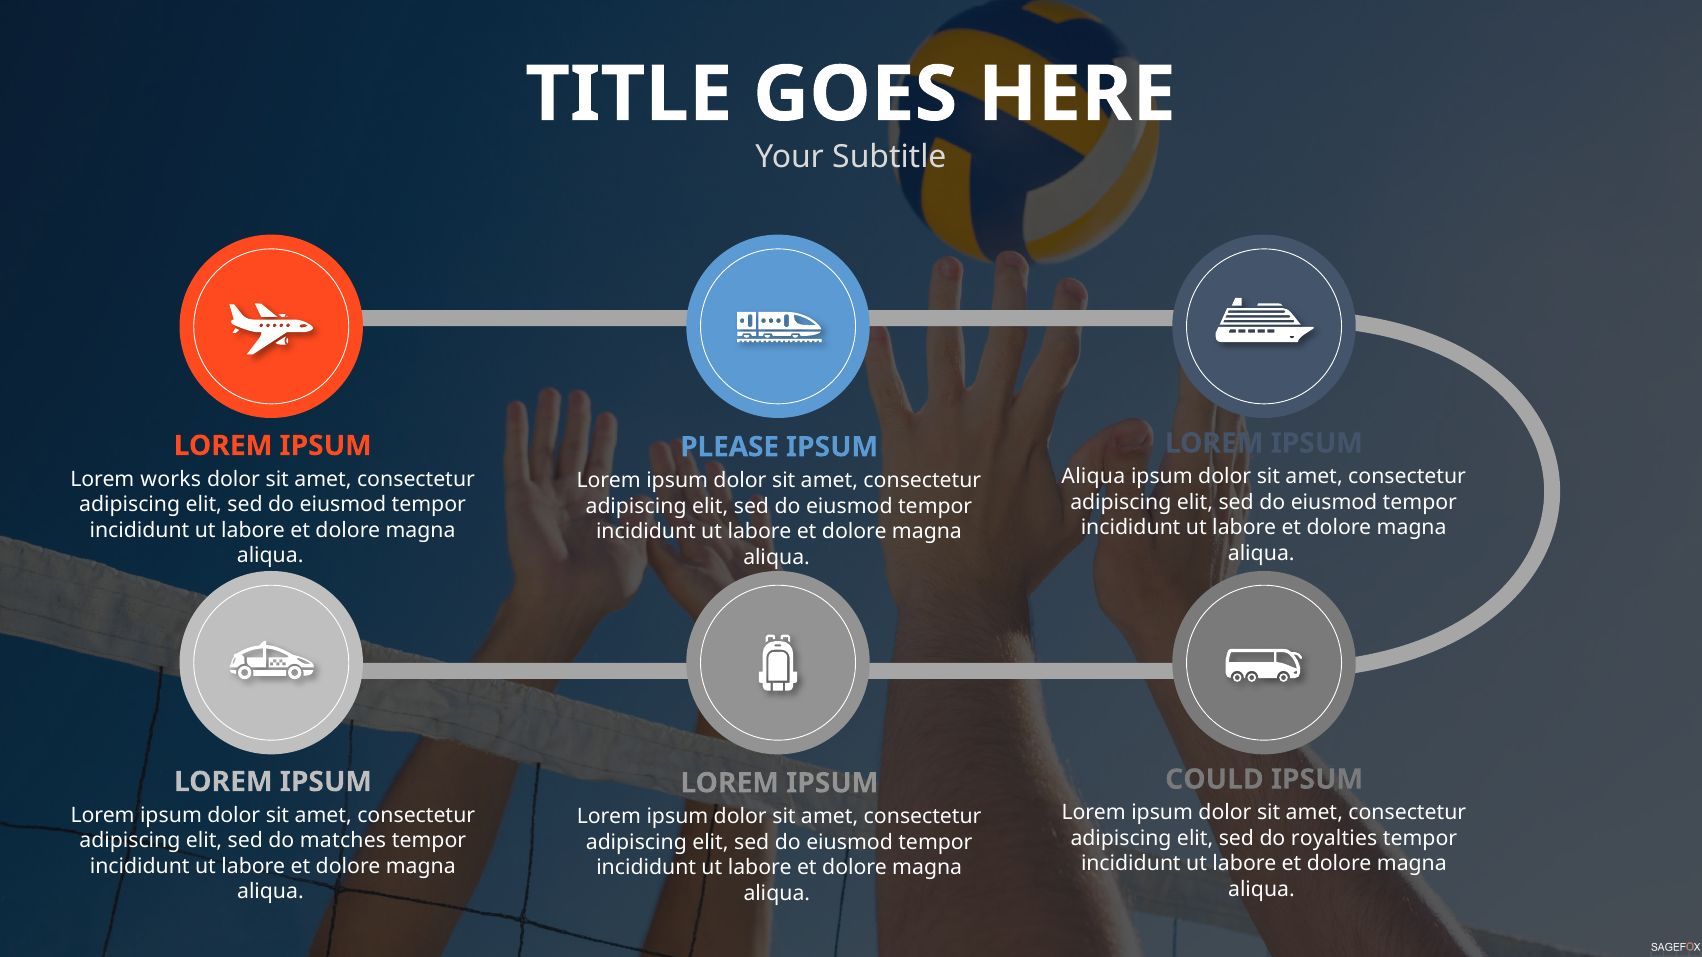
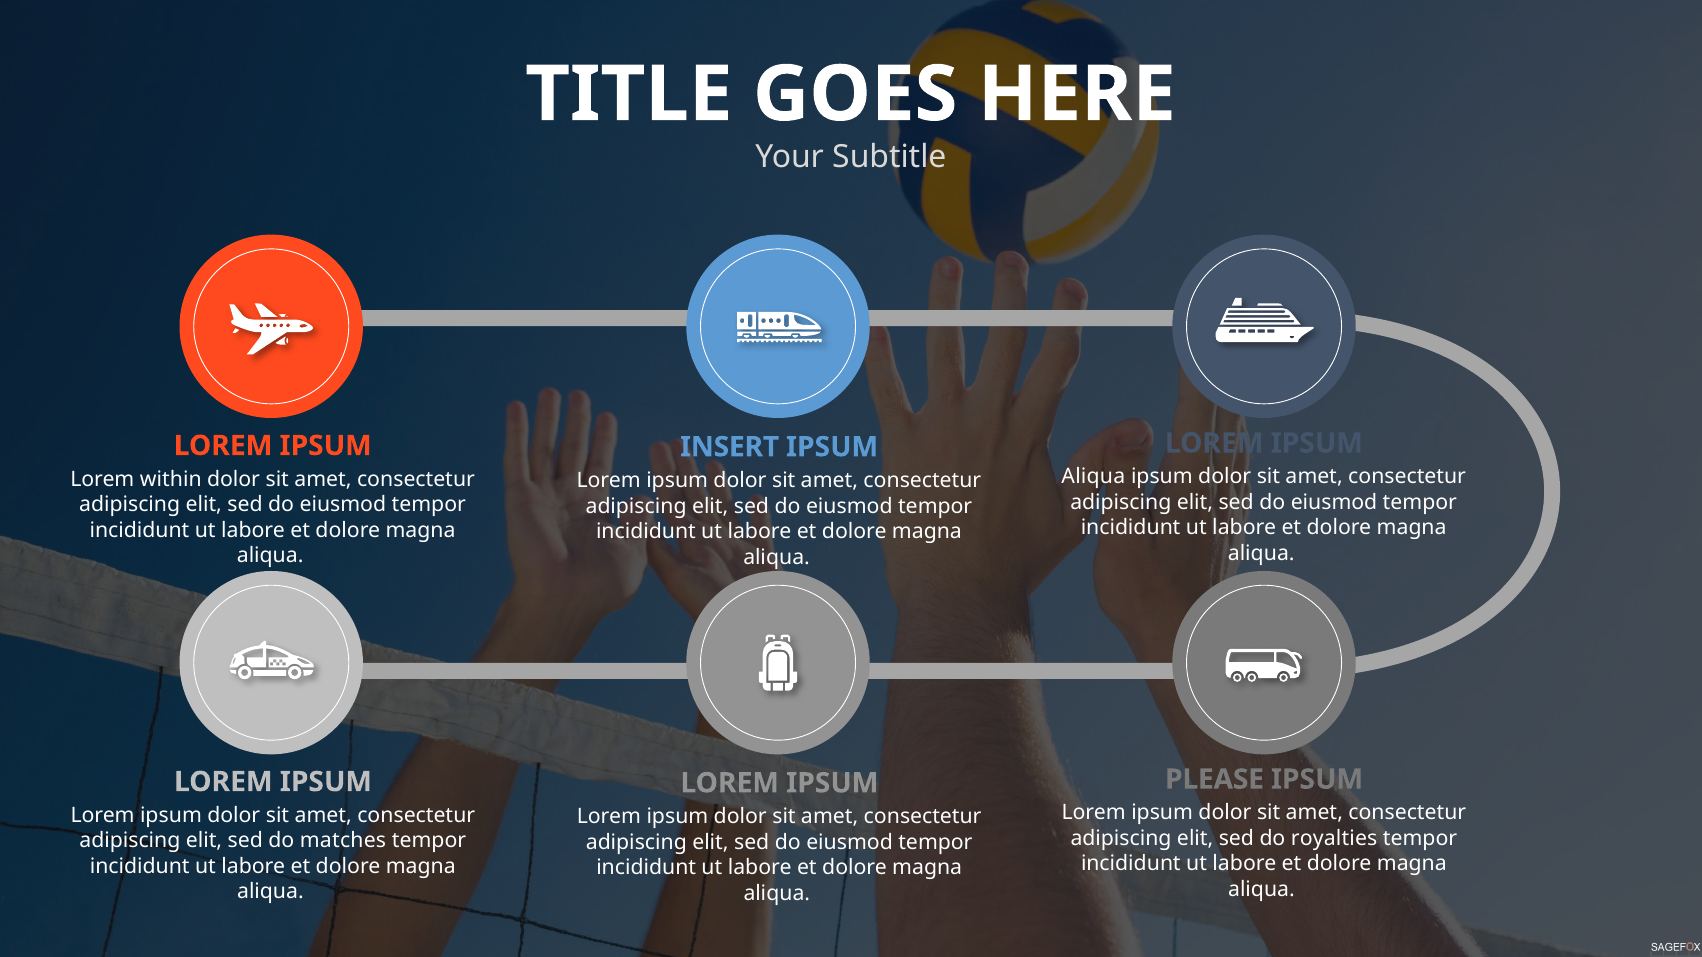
PLEASE: PLEASE -> INSERT (730, 447)
works: works -> within (171, 479)
COULD: COULD -> PLEASE (1215, 780)
